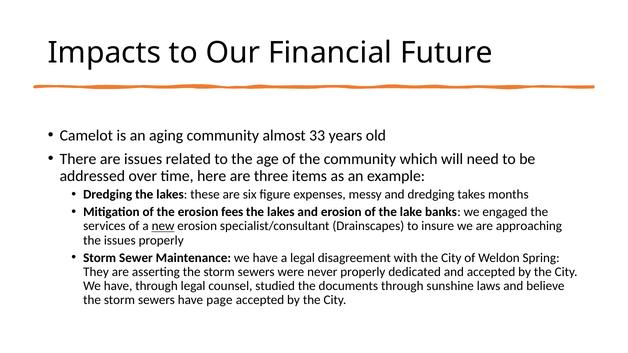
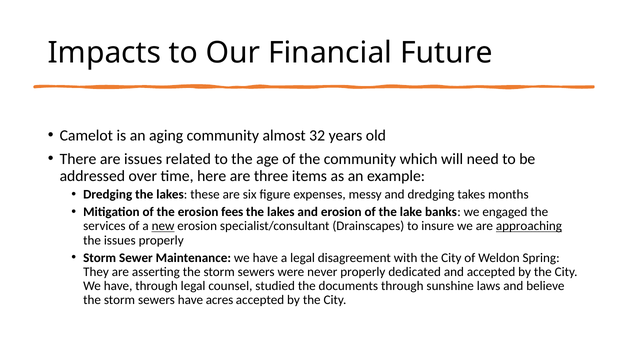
33: 33 -> 32 (317, 136)
approaching underline: none -> present (529, 226)
page: page -> acres (220, 300)
